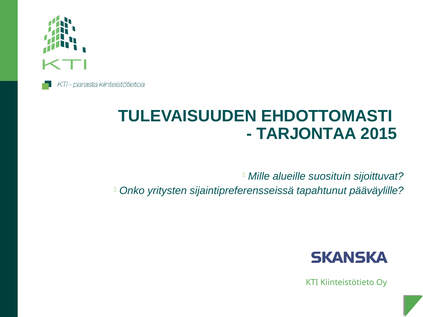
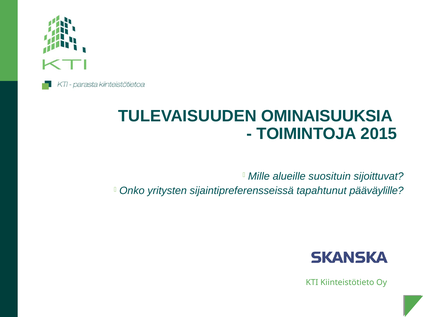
EHDOTTOMASTI: EHDOTTOMASTI -> OMINAISUUKSIA (327, 116)
TARJONTAA: TARJONTAA -> TOIMINTOJA (306, 134)
